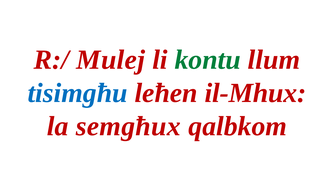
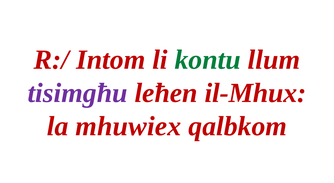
Mulej: Mulej -> Intom (111, 60)
tisimgħu colour: blue -> purple (78, 93)
semgħux: semgħux -> mhuwiex (128, 126)
